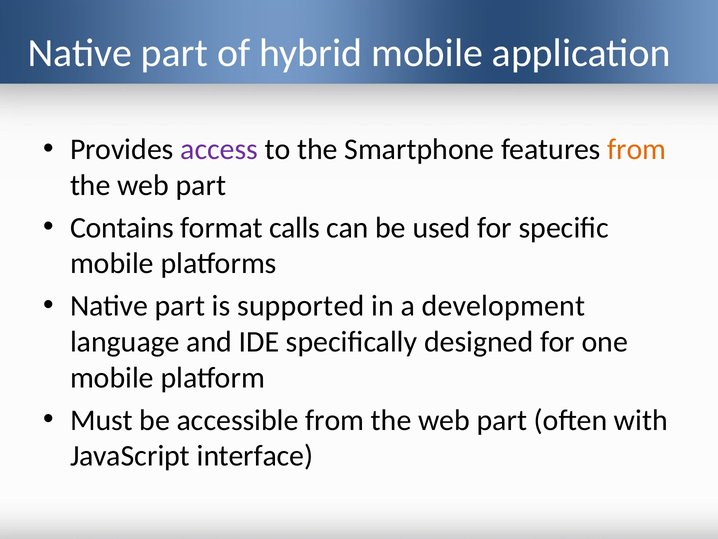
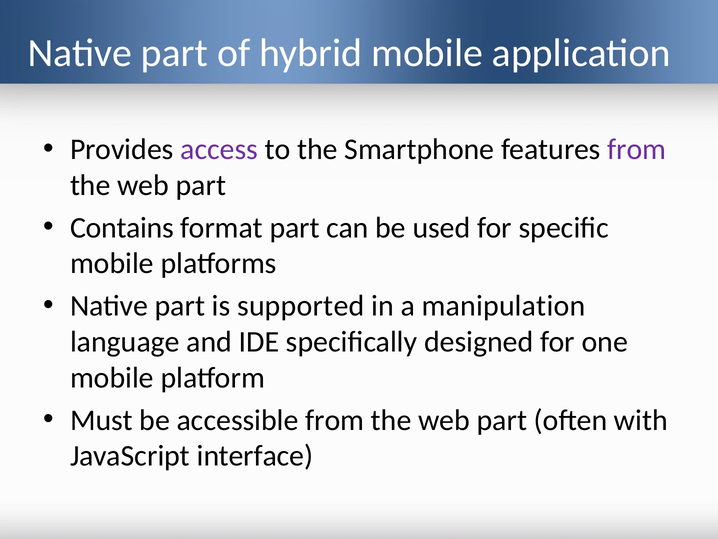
from colour: orange -> purple (637, 149)
format calls: calls -> part (295, 227)
development: development -> manipulation (504, 306)
